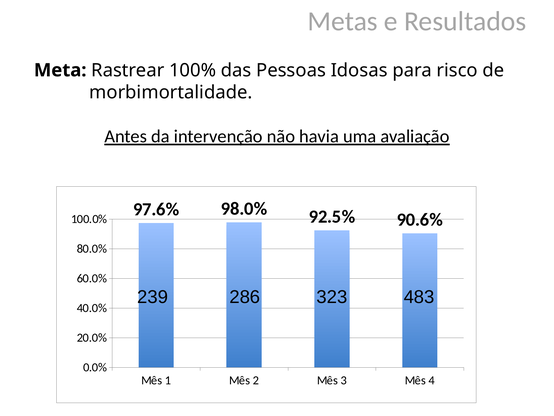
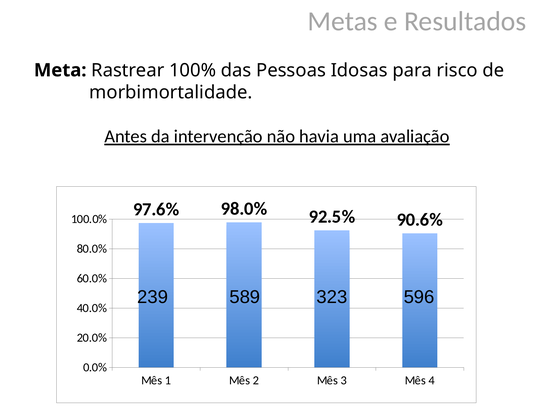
286: 286 -> 589 (245, 297)
483: 483 -> 596 (419, 297)
